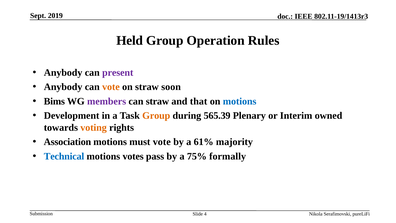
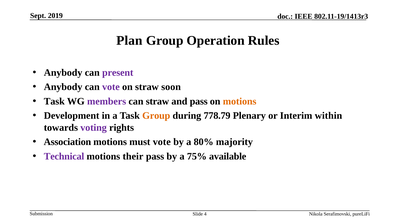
Held: Held -> Plan (130, 40)
vote colour: orange -> purple (111, 87)
Bims: Bims -> Task (54, 101)
and that: that -> pass (199, 101)
motions colour: blue -> orange (240, 101)
565.39: 565.39 -> 778.79 (217, 116)
owned: owned -> within (328, 116)
voting colour: orange -> purple (94, 127)
61%: 61% -> 80% (204, 142)
Technical colour: blue -> purple (64, 156)
votes: votes -> their (133, 156)
formally: formally -> available (228, 156)
